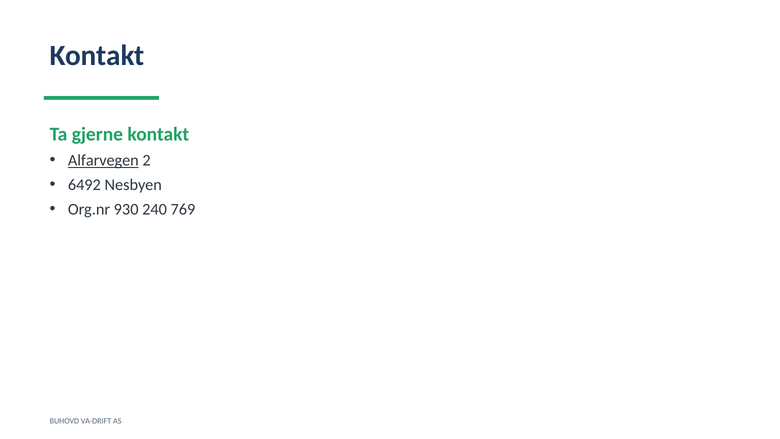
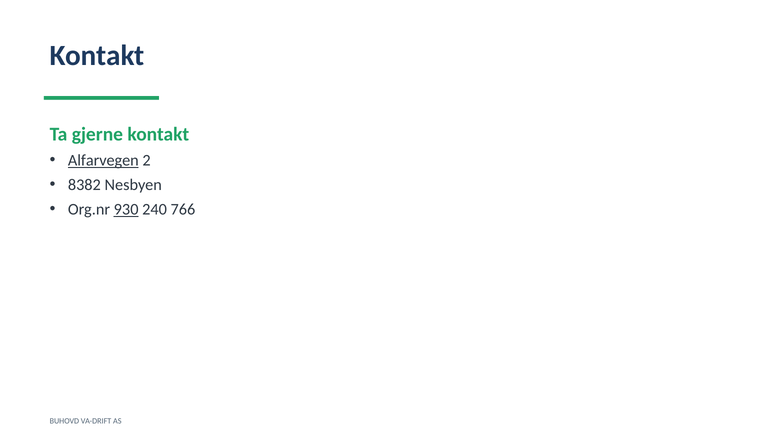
6492: 6492 -> 8382 (84, 185)
930 underline: none -> present (126, 209)
769: 769 -> 766 (183, 209)
